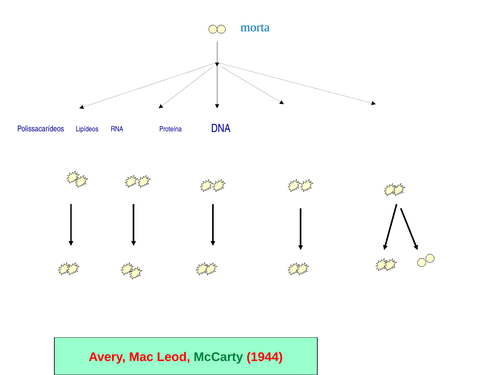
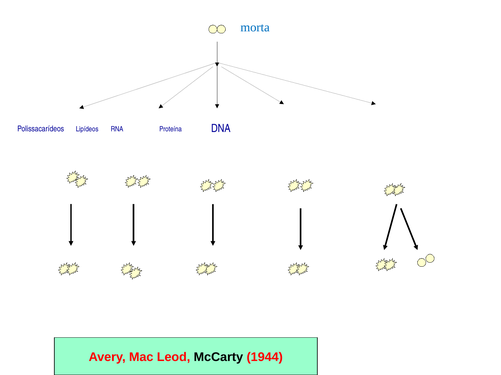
McCarty colour: green -> black (218, 358)
